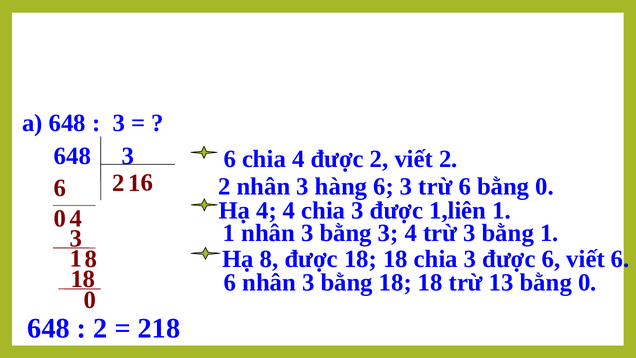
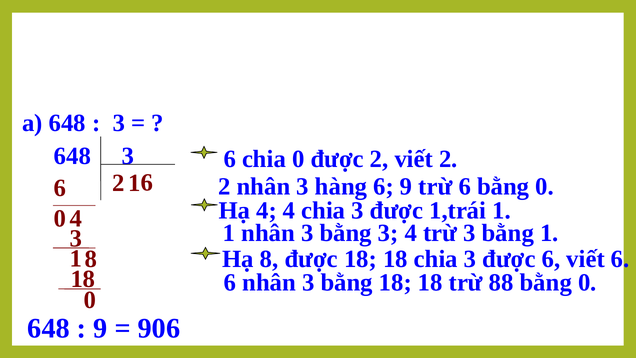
chia 4: 4 -> 0 (298, 159)
6 3: 3 -> 9 (406, 187)
1,liên: 1,liên -> 1,trái (458, 210)
13: 13 -> 88 (501, 282)
2: 2 -> 9 (100, 328)
218: 218 -> 906 (159, 328)
